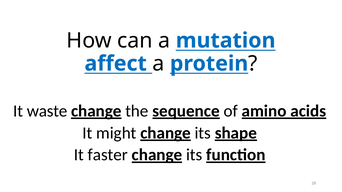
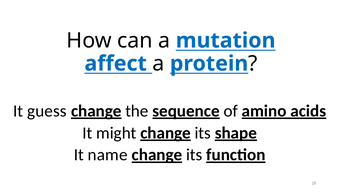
waste: waste -> guess (47, 111)
faster: faster -> name (108, 155)
